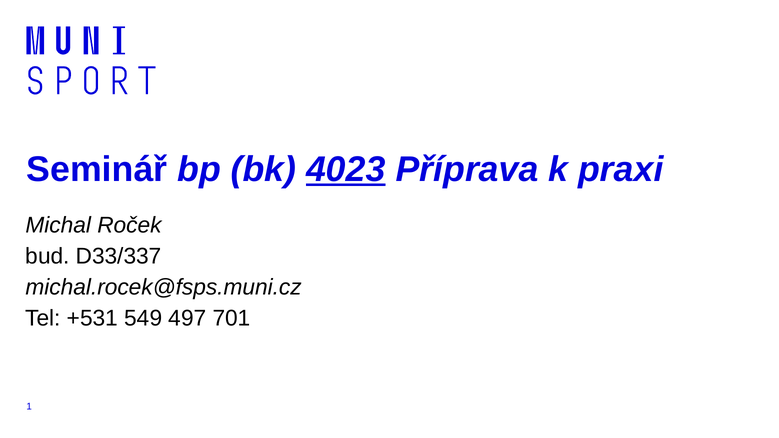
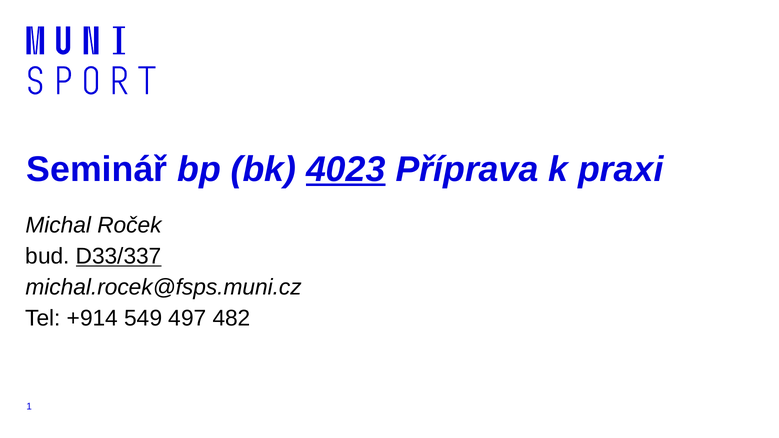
D33/337 underline: none -> present (119, 256)
+531: +531 -> +914 (93, 319)
701: 701 -> 482 (231, 319)
